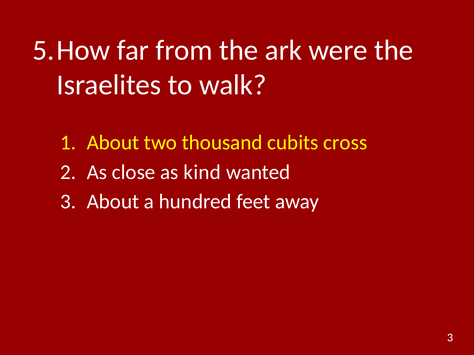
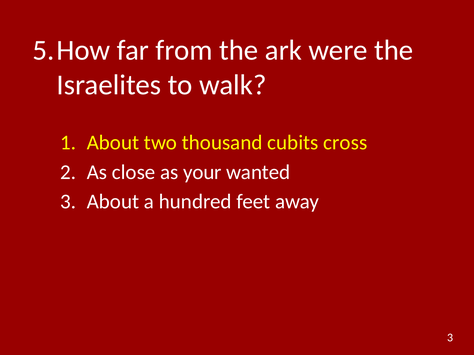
kind: kind -> your (202, 172)
